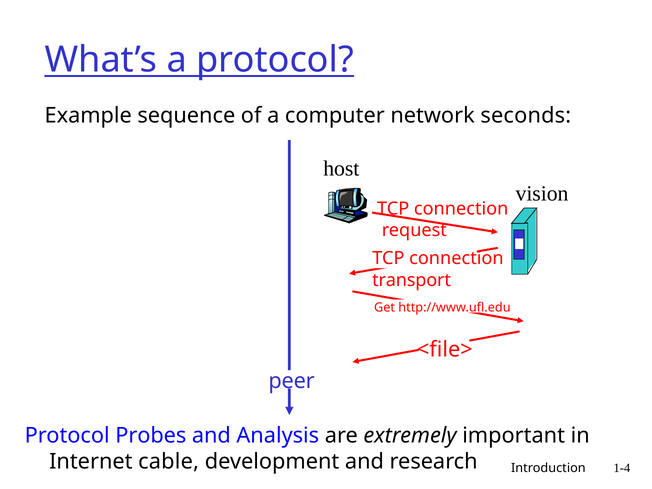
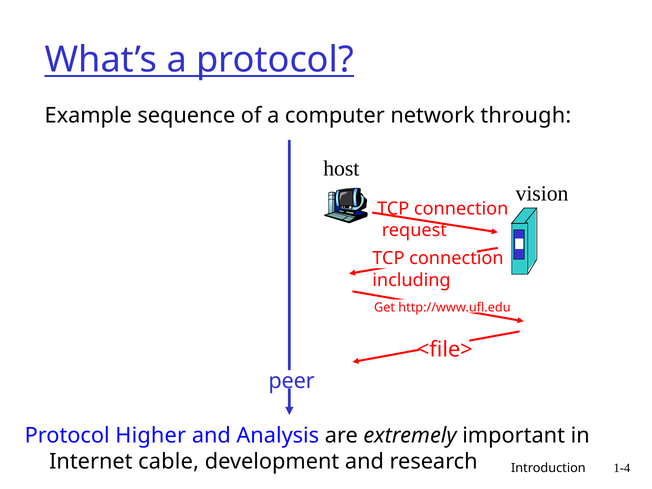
seconds: seconds -> through (526, 116)
transport: transport -> including (411, 280)
Probes: Probes -> Higher (151, 435)
